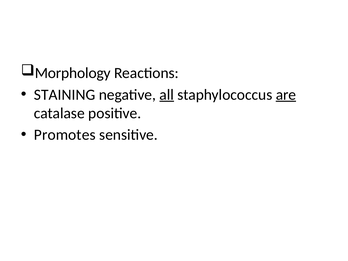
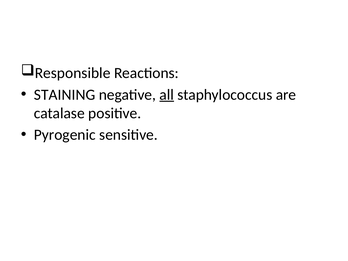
Morphology: Morphology -> Responsible (73, 73)
are underline: present -> none (286, 95)
Promotes: Promotes -> Pyrogenic (65, 135)
